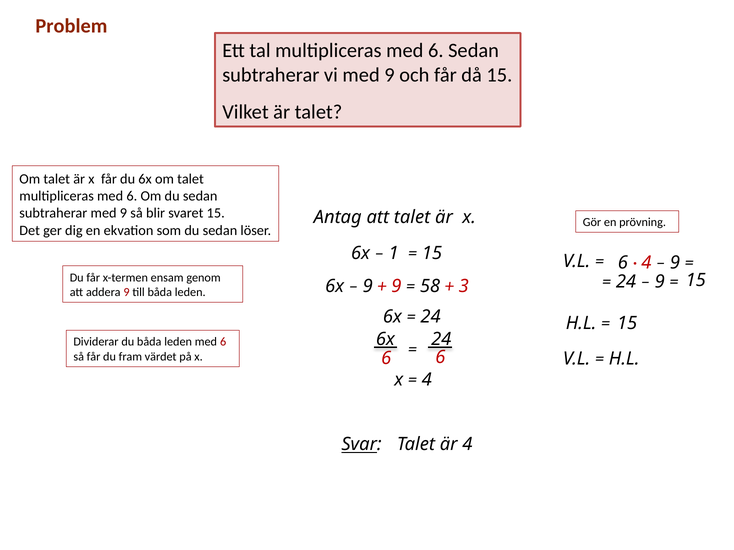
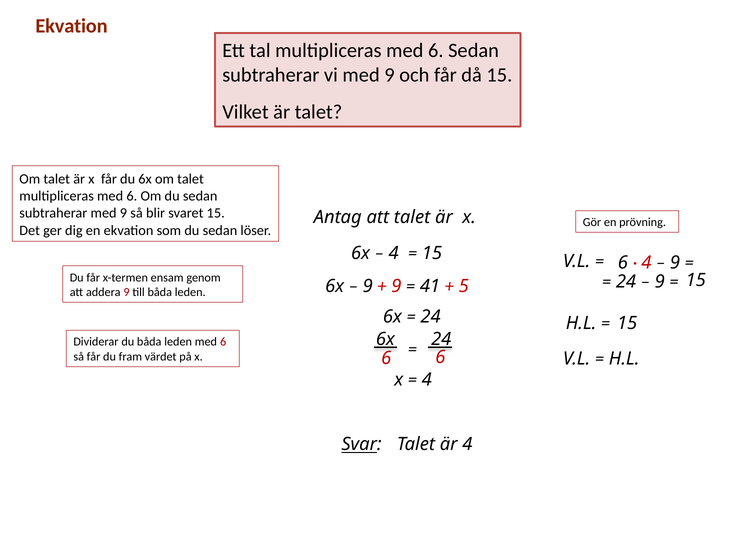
Problem: Problem -> Ekvation (72, 26)
1: 1 -> 4 (394, 253)
58: 58 -> 41 (430, 286)
3: 3 -> 5 (464, 286)
